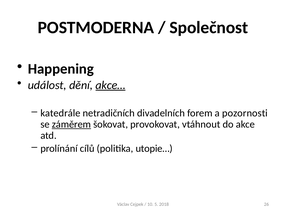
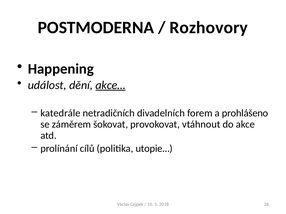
Společnost: Společnost -> Rozhovory (209, 28)
pozornosti: pozornosti -> prohlášeno (245, 113)
záměrem underline: present -> none (71, 125)
